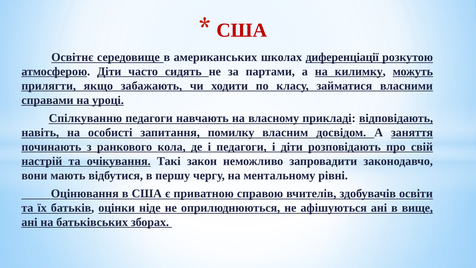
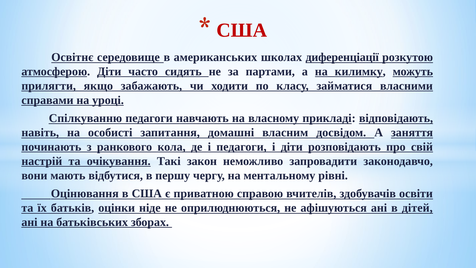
помилку: помилку -> домашні (231, 132)
вище: вище -> дітей (417, 208)
